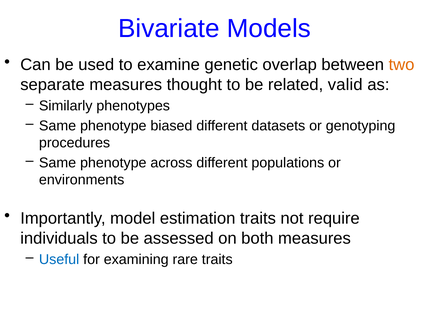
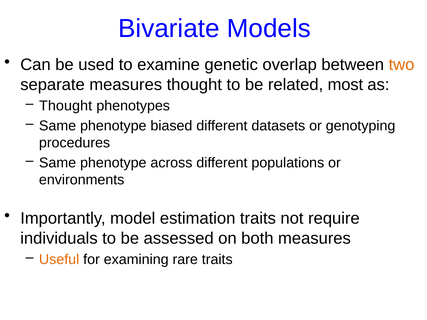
valid: valid -> most (345, 85)
Similarly: Similarly -> Thought (66, 106)
Useful colour: blue -> orange (59, 260)
